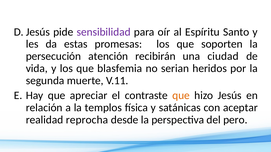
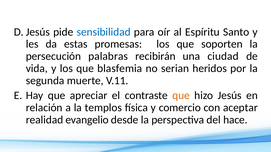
sensibilidad colour: purple -> blue (104, 32)
atención: atención -> palabras (108, 56)
satánicas: satánicas -> comercio (180, 108)
reprocha: reprocha -> evangelio (87, 120)
pero: pero -> hace (235, 120)
